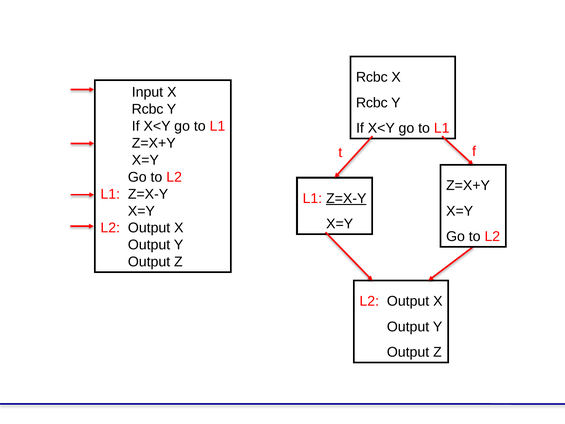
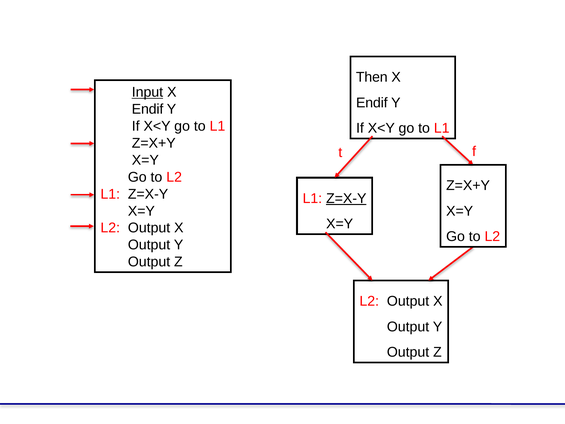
Rcbc: Rcbc -> Then (372, 77)
Input underline: none -> present (147, 92)
Rcbc: Rcbc -> Endif (372, 103)
Rcbc: Rcbc -> Endif (148, 109)
